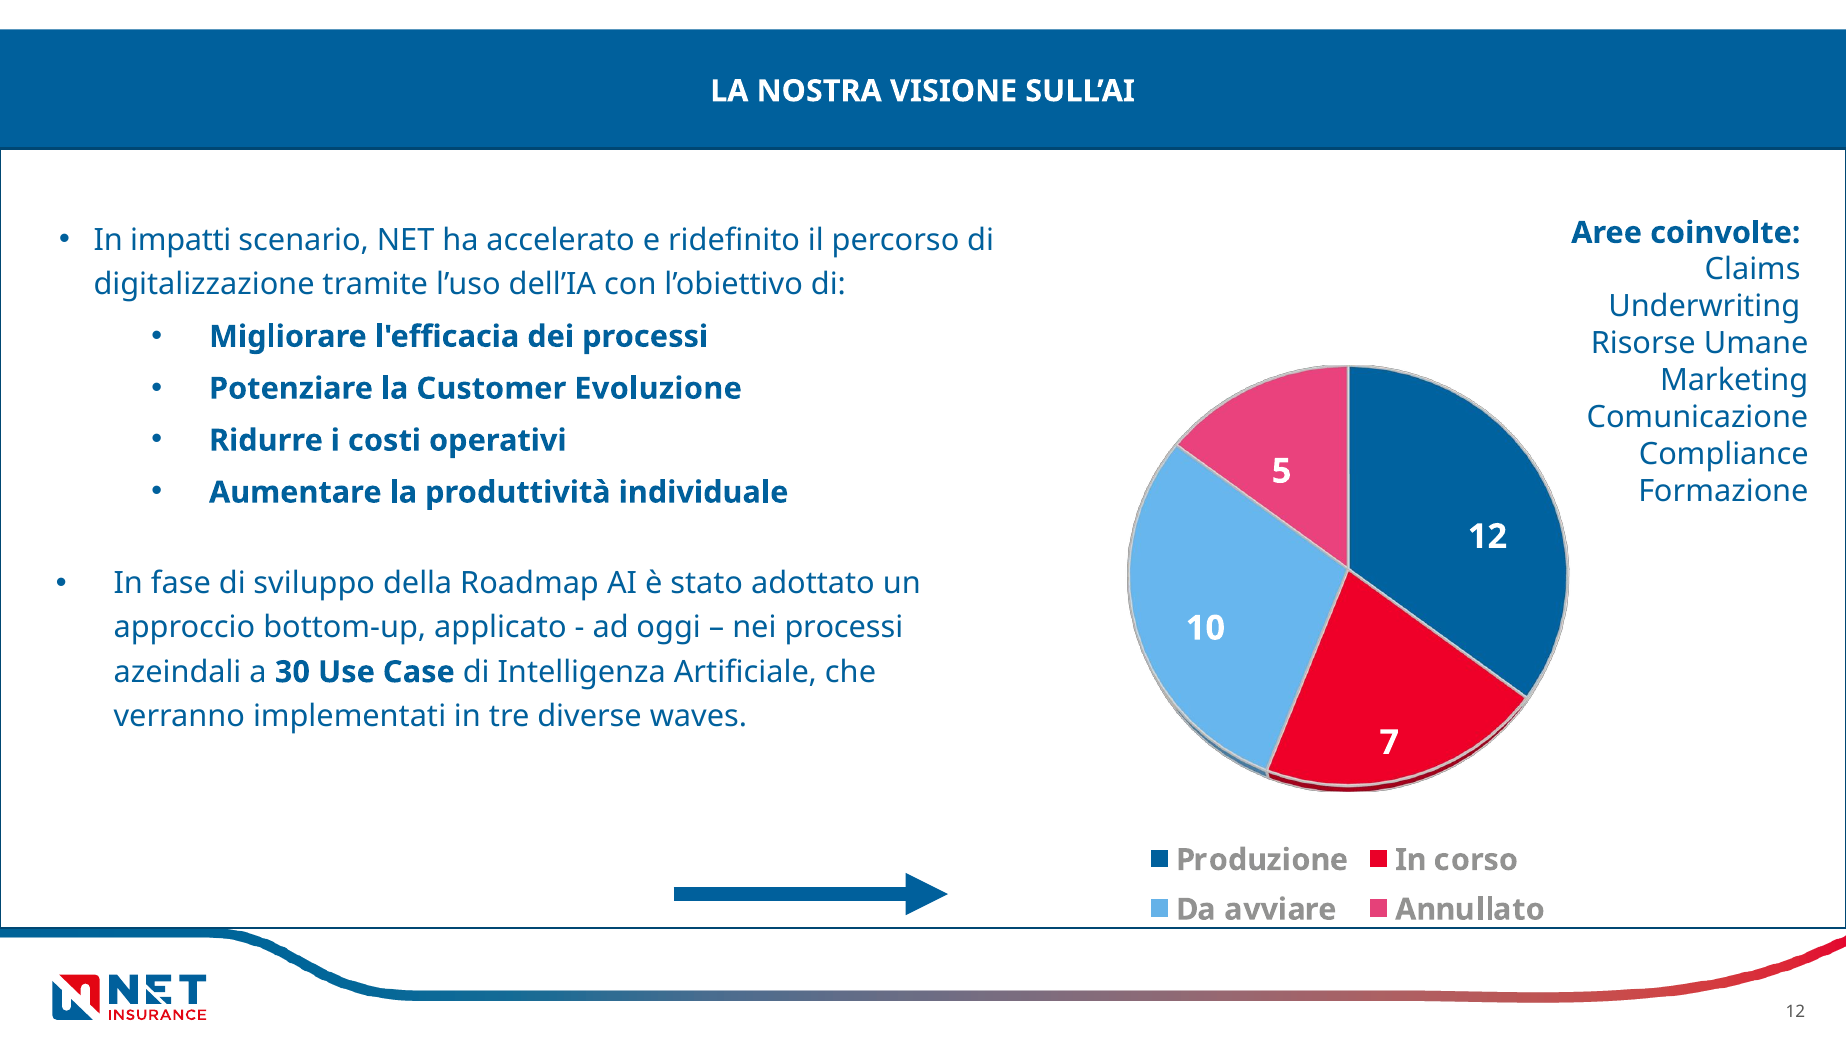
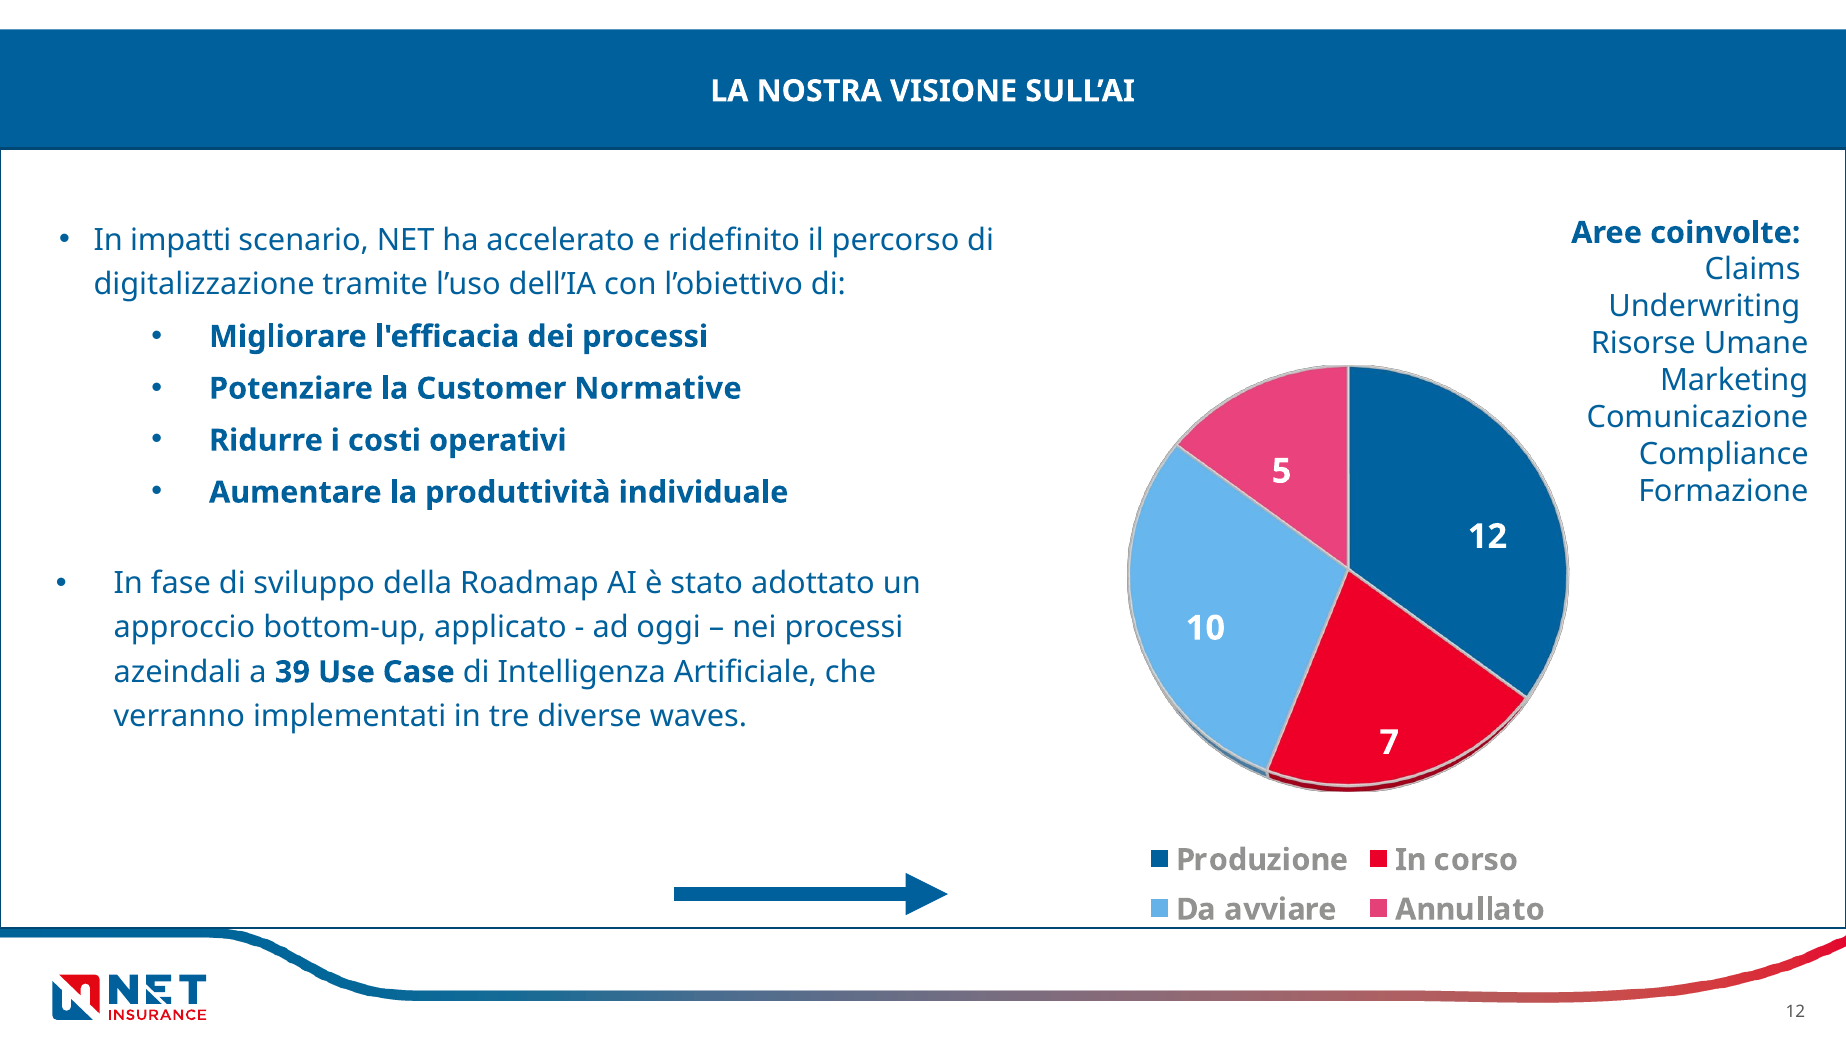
Evoluzione: Evoluzione -> Normative (658, 389)
30: 30 -> 39 (292, 672)
